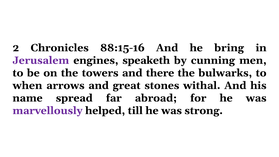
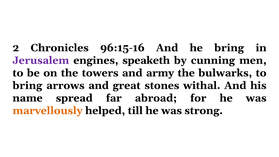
88:15-16: 88:15-16 -> 96:15-16 (122, 48)
there: there -> army (160, 73)
when: when -> bring (27, 85)
marvellously colour: purple -> orange (48, 111)
